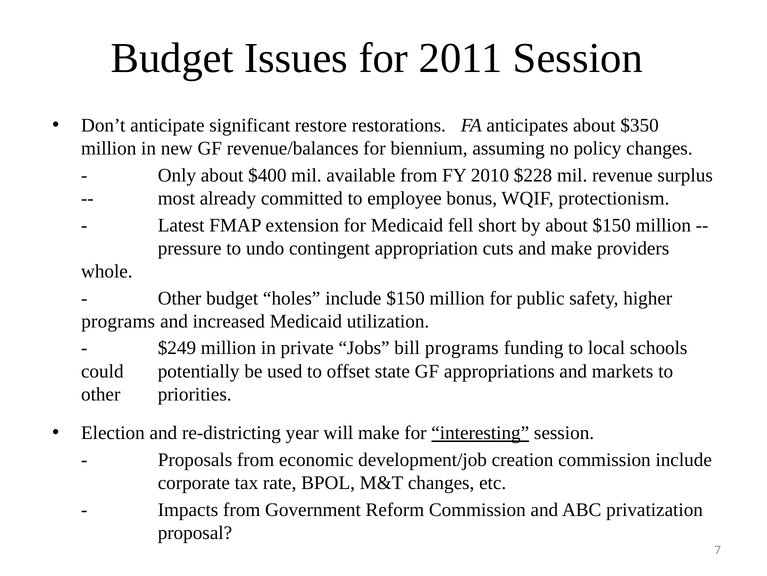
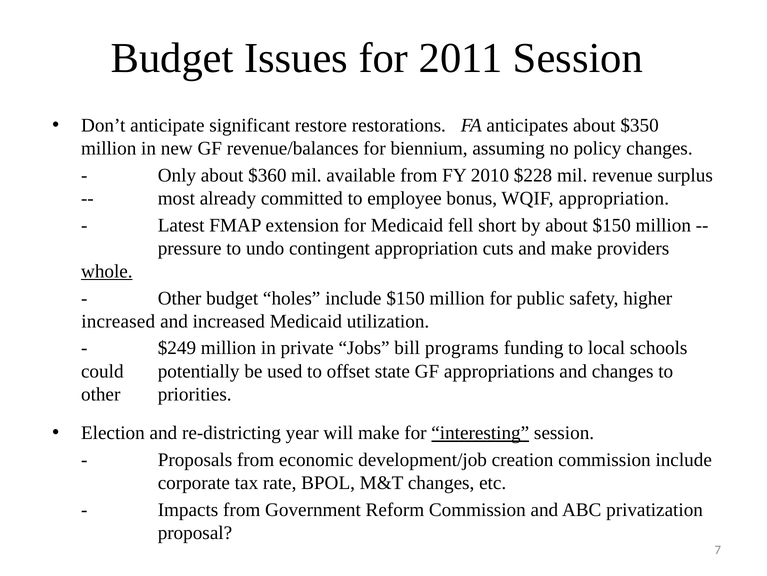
$400: $400 -> $360 (267, 175)
WQIF protectionism: protectionism -> appropriation (614, 198)
whole underline: none -> present (107, 271)
programs: programs -> increased (118, 321)
and markets: markets -> changes (623, 371)
